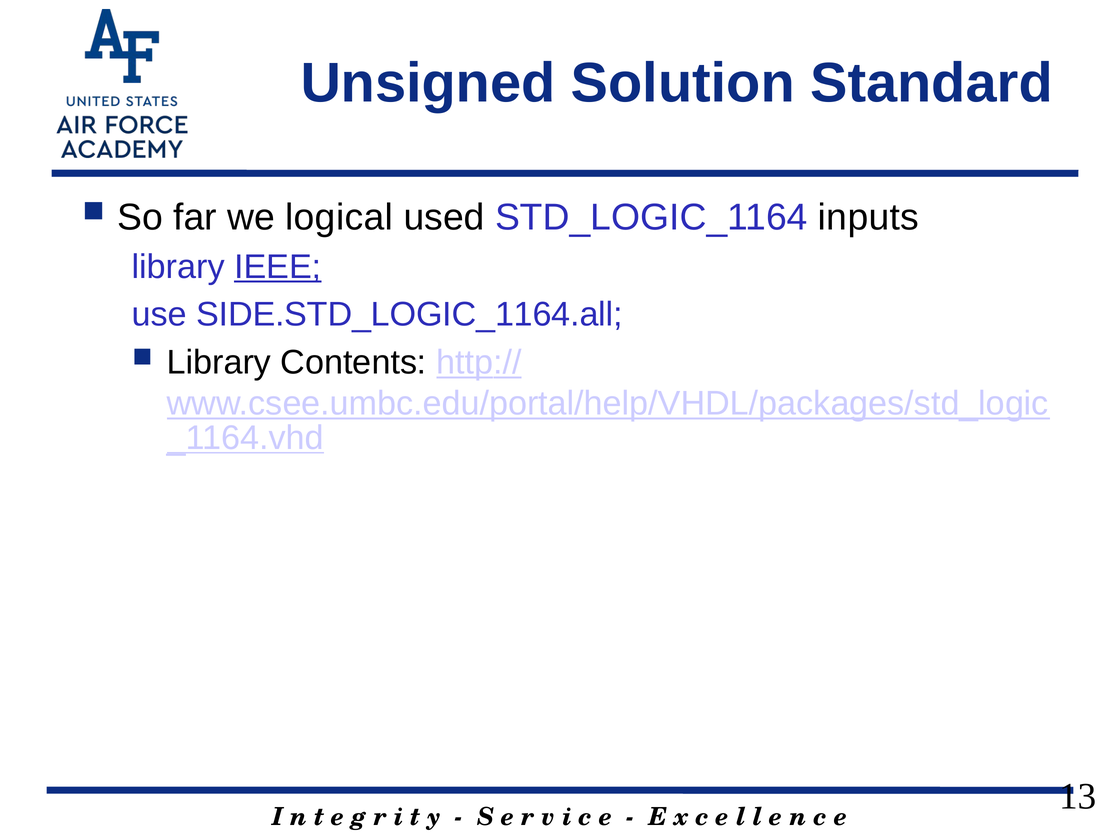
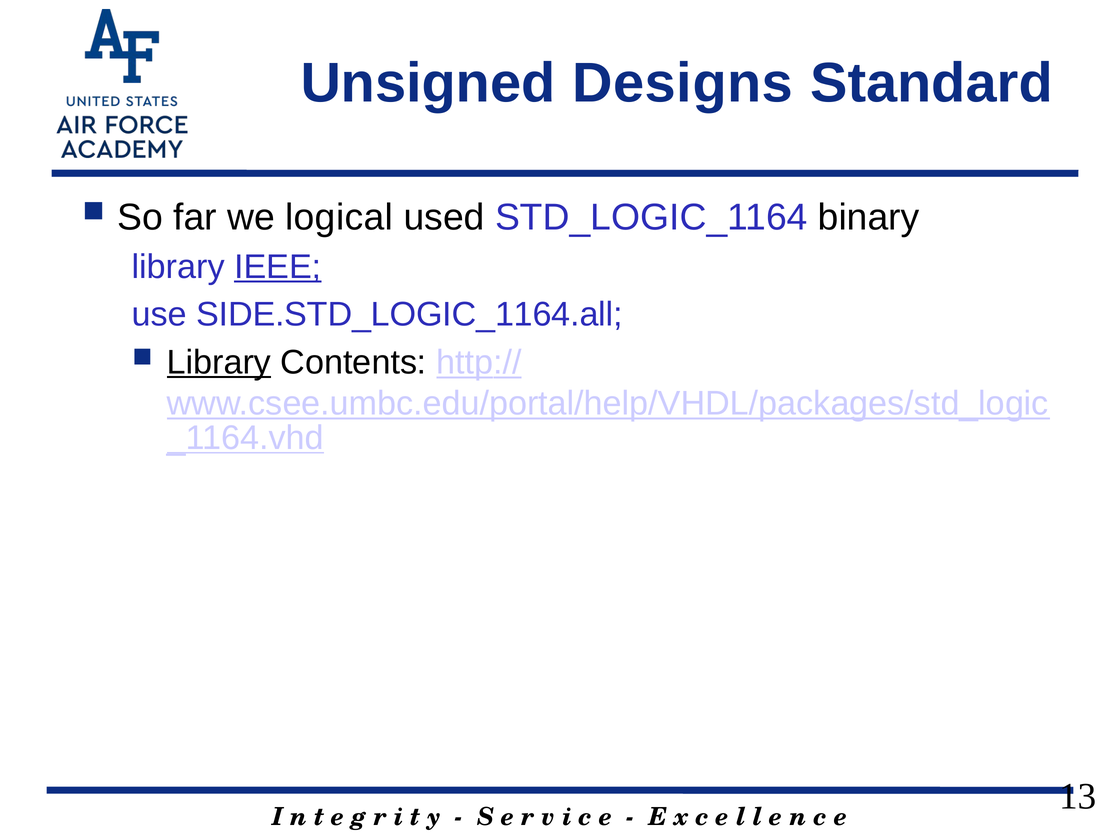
Solution: Solution -> Designs (683, 83)
inputs: inputs -> binary (869, 217)
Library underline: none -> present (219, 362)
